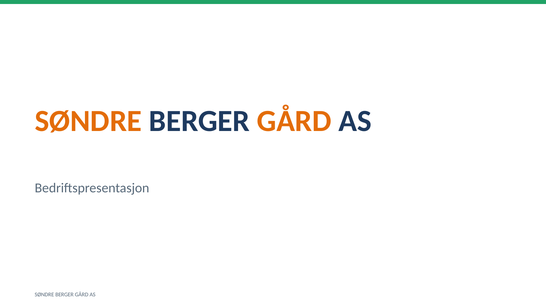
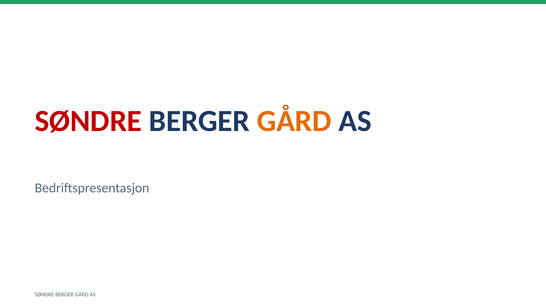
SØNDRE colour: orange -> red (88, 121)
